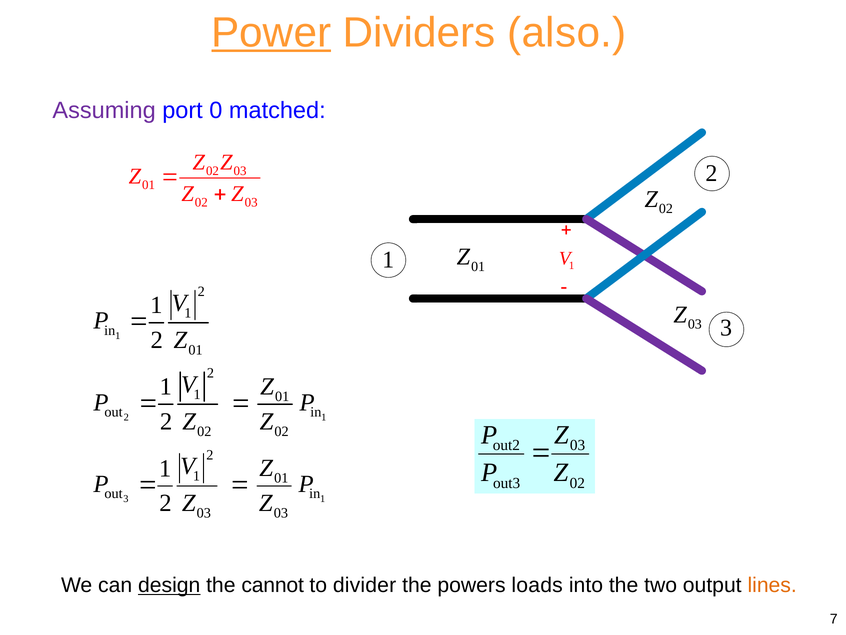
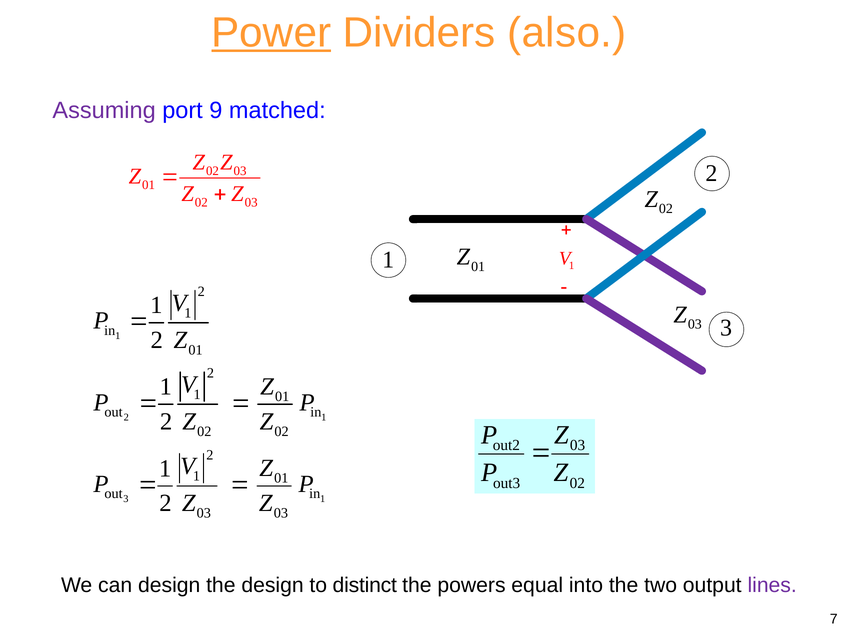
0: 0 -> 9 (216, 111)
design underline: present -> none (169, 585)
the cannot: cannot -> design (273, 585)
divider: divider -> distinct (365, 585)
loads: loads -> equal (537, 585)
lines colour: orange -> purple (772, 585)
